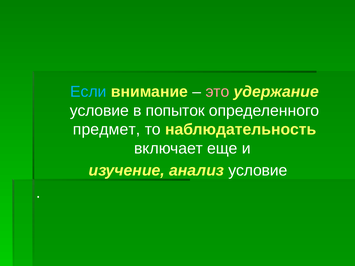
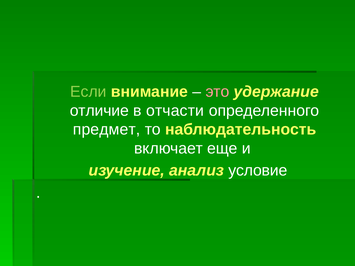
Если colour: light blue -> light green (88, 92)
условие: условие -> отличие (99, 111)
попыток: попыток -> отчасти (175, 111)
